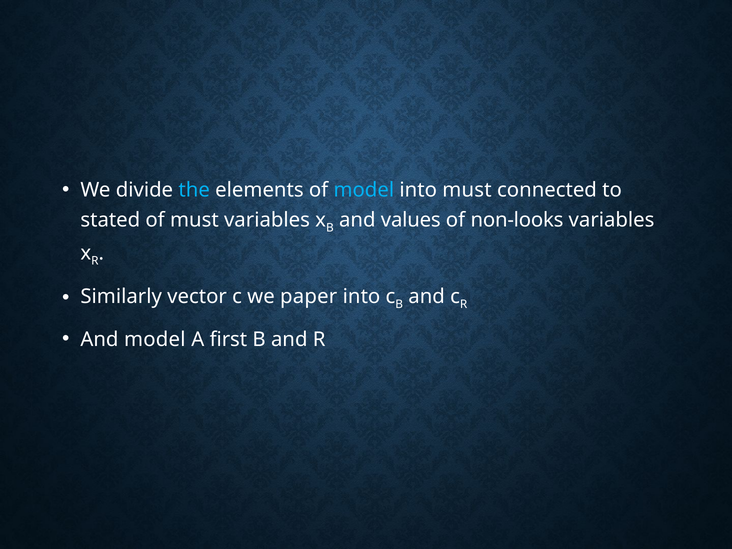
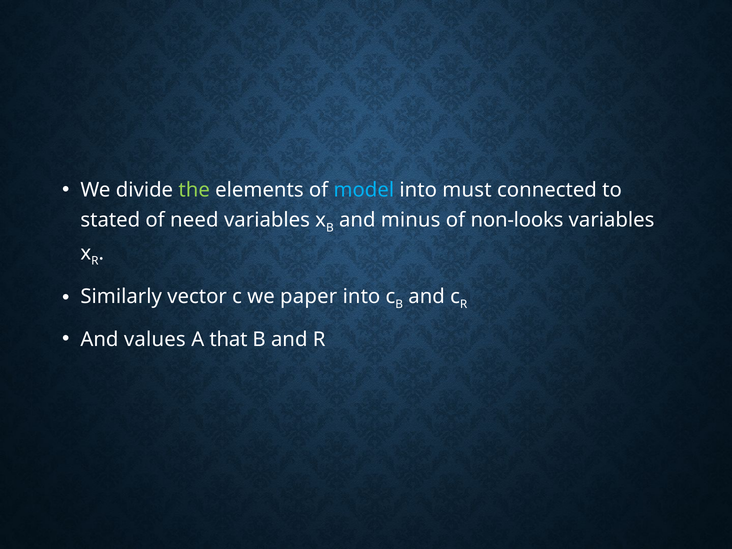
the colour: light blue -> light green (194, 190)
of must: must -> need (194, 220)
values: values -> minus (411, 220)
And model: model -> values (155, 339)
first: first -> that (228, 339)
